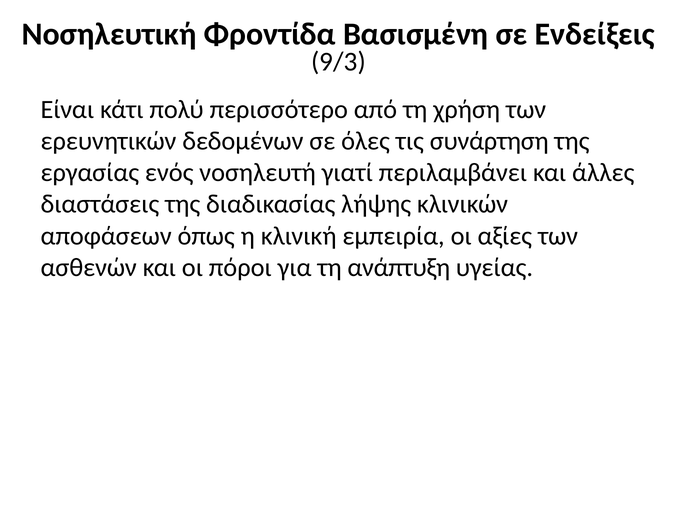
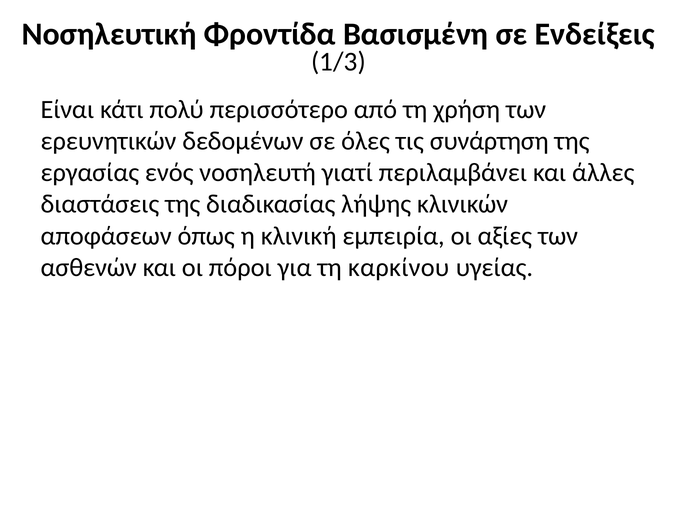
9/3: 9/3 -> 1/3 (338, 62)
ανάπτυξη: ανάπτυξη -> καρκίνου (399, 267)
